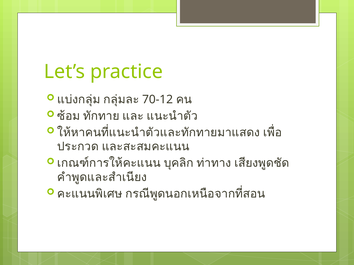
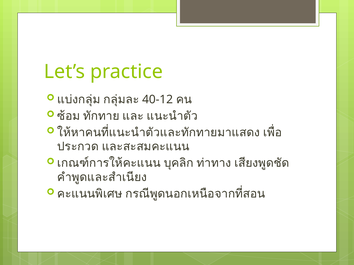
70-12: 70-12 -> 40-12 (158, 100)
